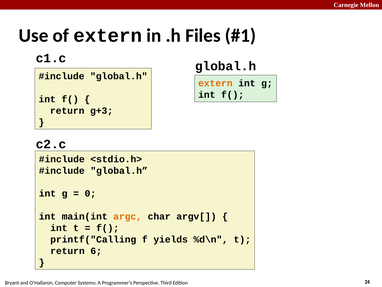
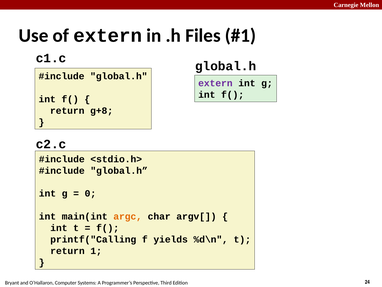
extern colour: orange -> purple (215, 83)
g+3: g+3 -> g+8 (102, 110)
6: 6 -> 1 (96, 251)
